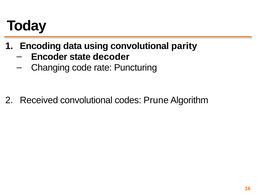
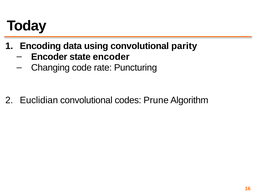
state decoder: decoder -> encoder (111, 57)
Received: Received -> Euclidian (39, 100)
